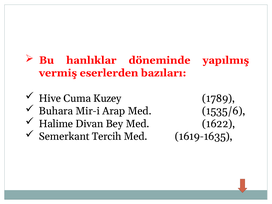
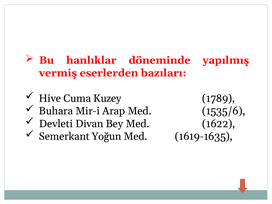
Halime: Halime -> Devleti (56, 124)
Tercih: Tercih -> Yoğun (107, 136)
